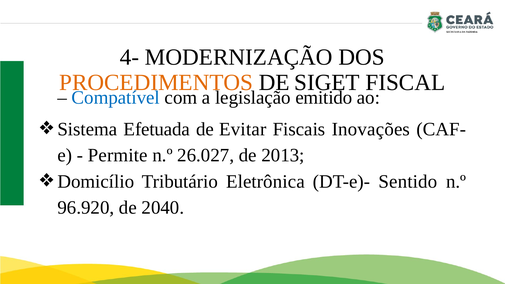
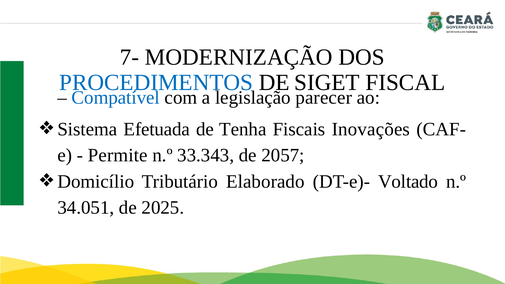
4-: 4- -> 7- (130, 57)
PROCEDIMENTOS colour: orange -> blue (156, 82)
emitido: emitido -> parecer (324, 98)
Evitar: Evitar -> Tenha (243, 129)
26.027: 26.027 -> 33.343 (206, 155)
2013: 2013 -> 2057 (283, 155)
Eletrônica: Eletrônica -> Elaborado (265, 182)
Sentido: Sentido -> Voltado (408, 182)
96.920: 96.920 -> 34.051 (86, 208)
2040: 2040 -> 2025 (163, 208)
